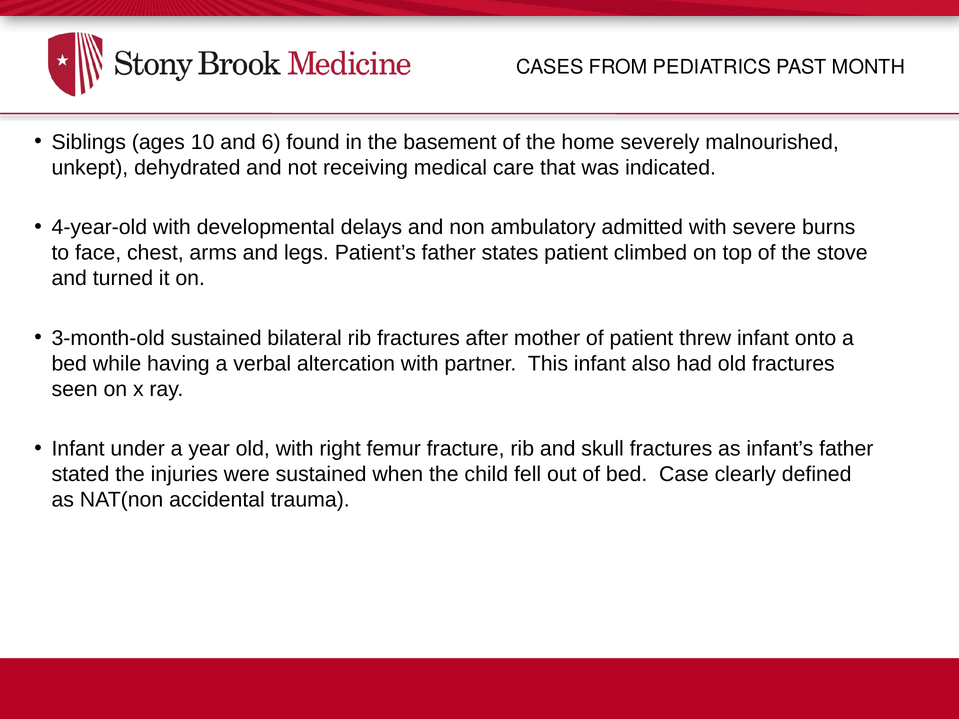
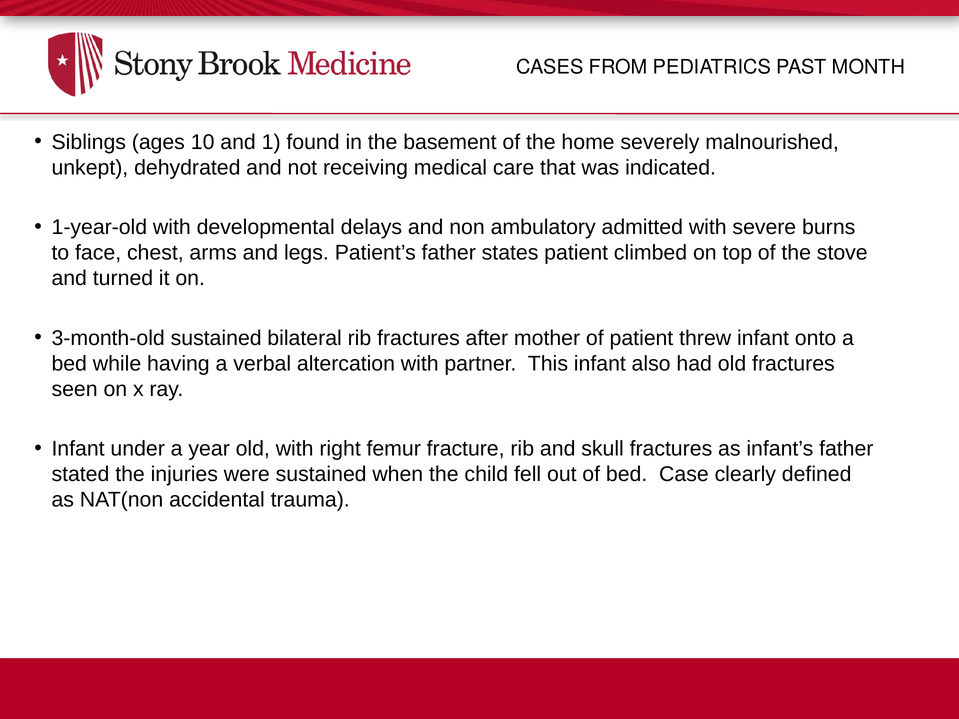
6: 6 -> 1 (271, 142)
4-year-old: 4-year-old -> 1-year-old (99, 227)
